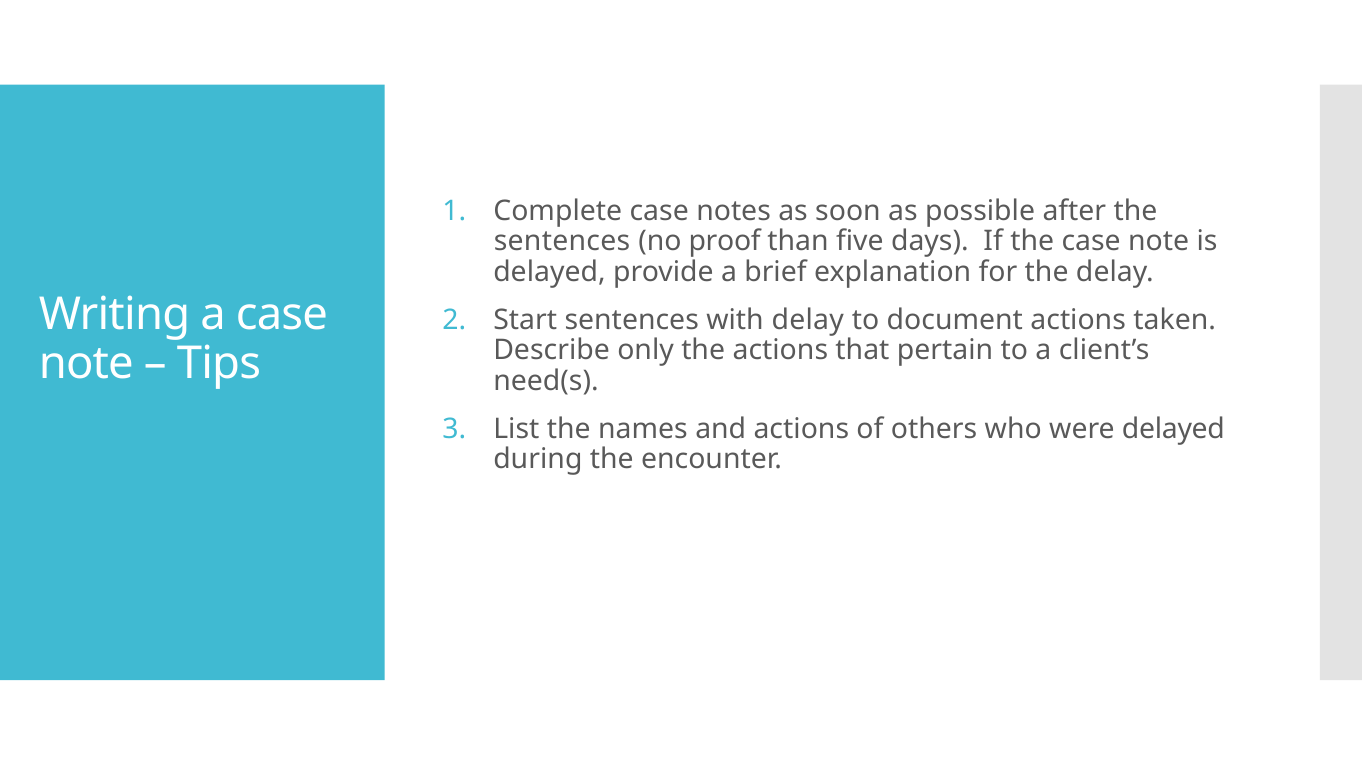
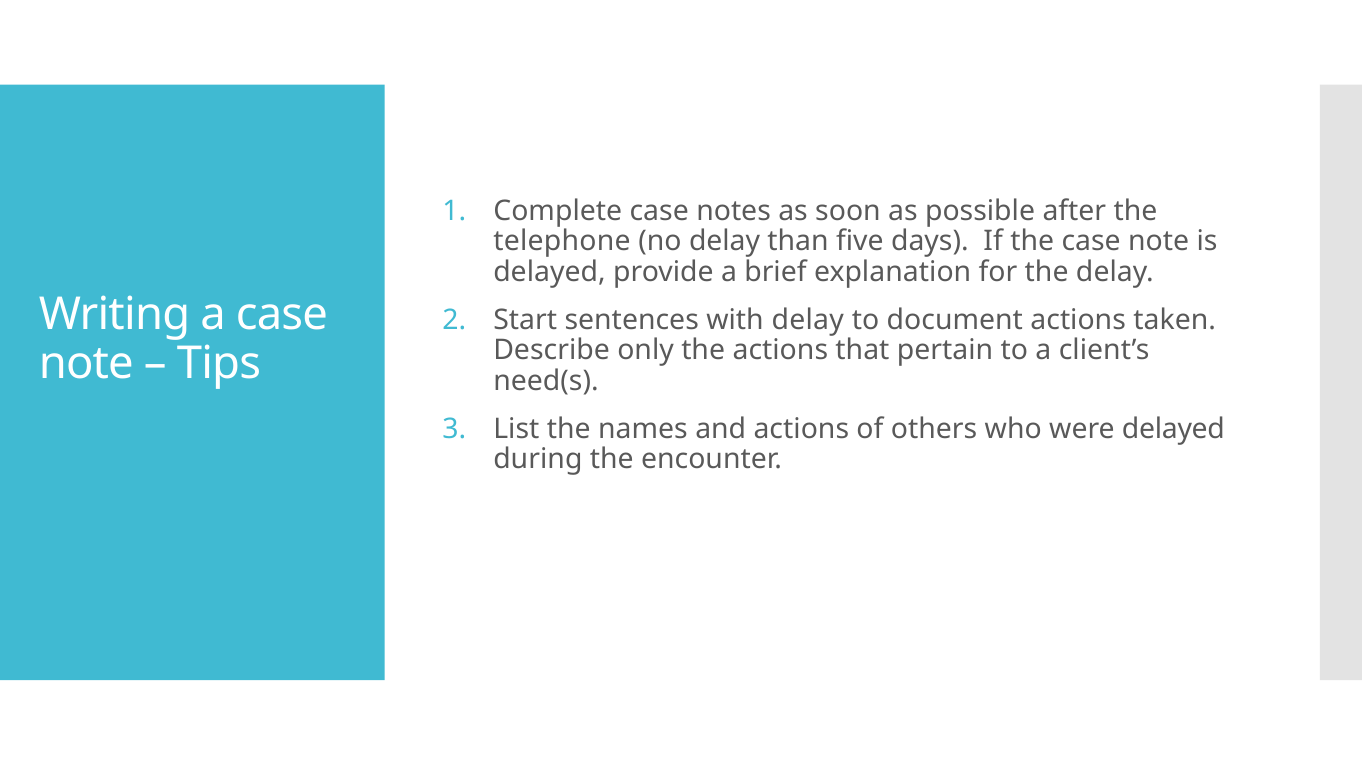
sentences: sentences -> telephone (562, 242)
no proof: proof -> delay (725, 242)
